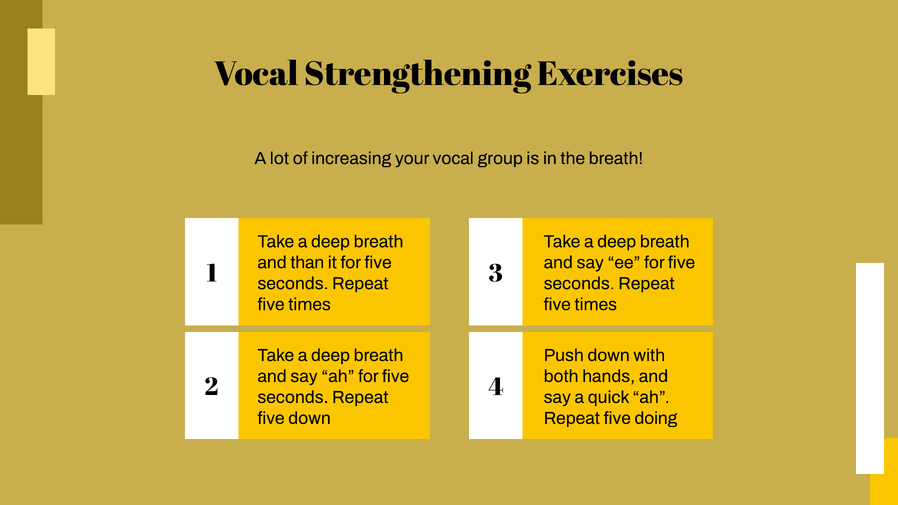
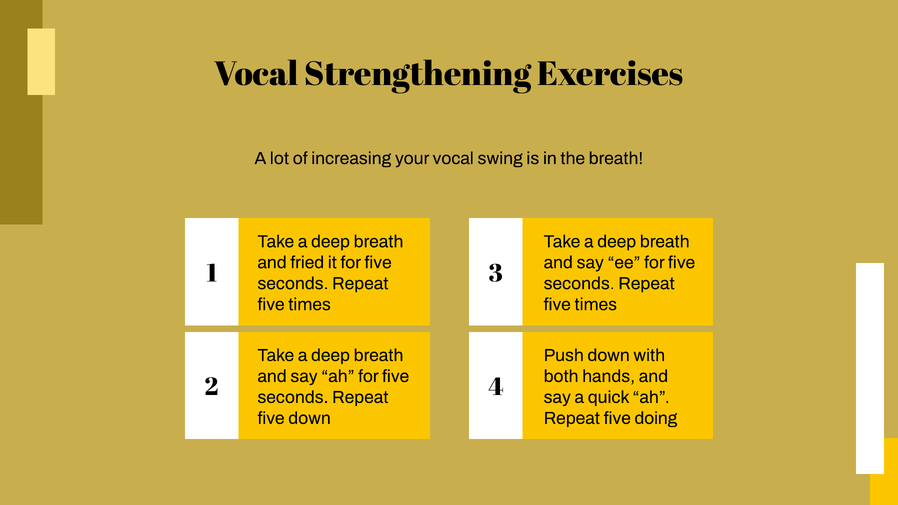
group: group -> swing (500, 158)
than: than -> fried (307, 263)
